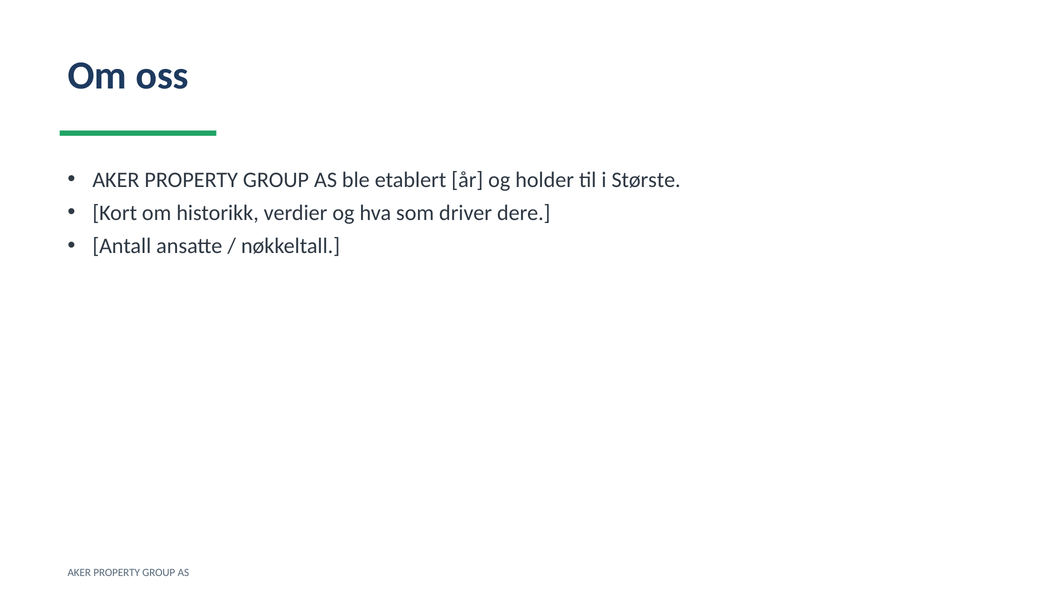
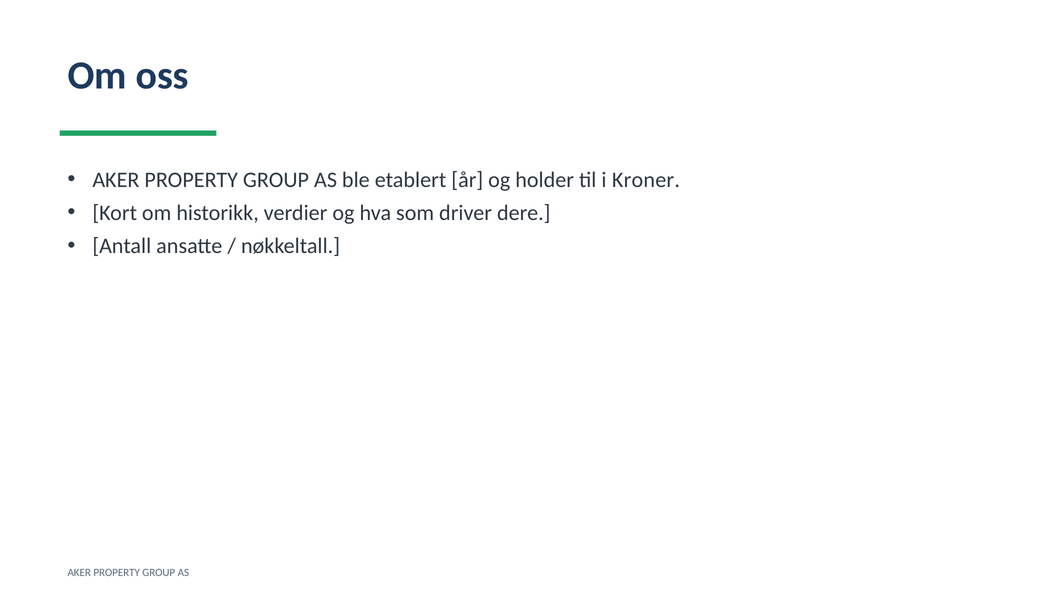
Største: Største -> Kroner (646, 180)
